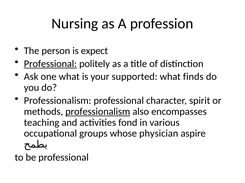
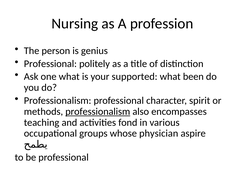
expect: expect -> genius (94, 51)
Professional underline: present -> none (50, 64)
finds: finds -> been (193, 77)
